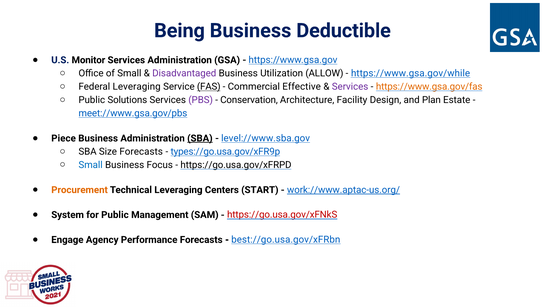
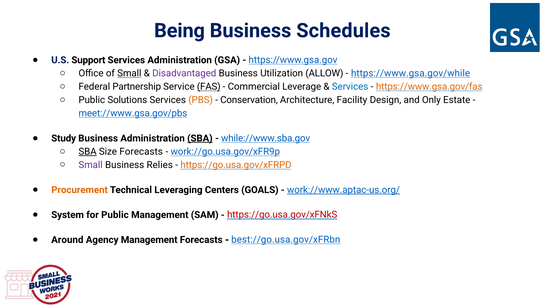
Deductible: Deductible -> Schedules (343, 31)
Monitor: Monitor -> Support (88, 60)
Small underline: none -> present (129, 73)
Federal Leveraging: Leveraging -> Partnership (137, 87)
Effective: Effective -> Leverage (302, 87)
Services colour: purple -> blue (350, 87)
PBS colour: purple -> orange (201, 100)
Plan: Plan -> Only (431, 100)
Piece: Piece -> Study (64, 138)
level://www.sba.gov: level://www.sba.gov -> while://www.sba.gov (266, 138)
SBA underline: none -> present (88, 151)
types://go.usa.gov/xFR9p: types://go.usa.gov/xFR9p -> work://go.usa.gov/xFR9p (225, 151)
Small colour: blue -> purple (91, 165)
Focus: Focus -> Relies (160, 165)
https://go.usa.gov/xFRPD colour: black -> orange (236, 165)
START: START -> GOALS (260, 190)
Engage: Engage -> Around (67, 239)
Agency Performance: Performance -> Management (149, 239)
